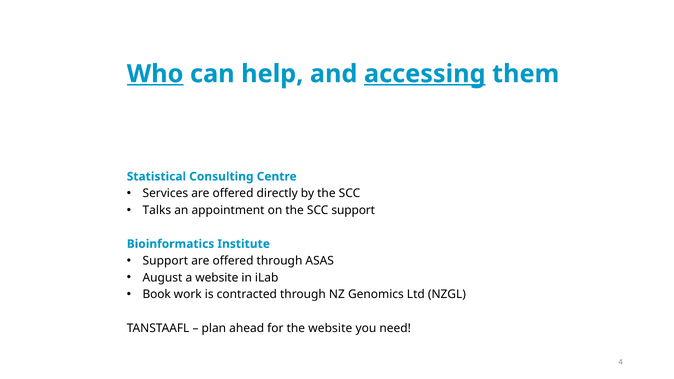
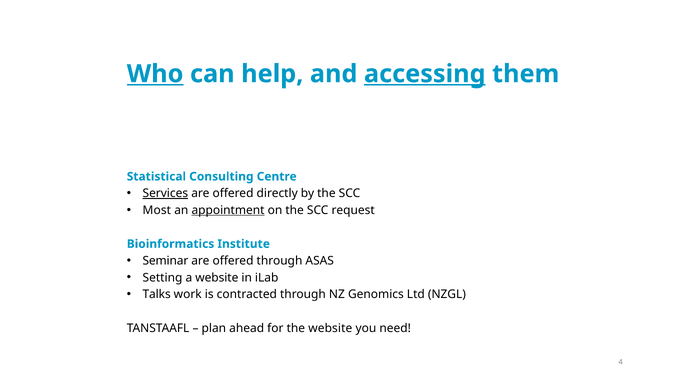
Services underline: none -> present (165, 193)
Talks: Talks -> Most (157, 210)
appointment underline: none -> present (228, 210)
SCC support: support -> request (353, 210)
Support: Support -> Seminar (165, 261)
August: August -> Setting (162, 278)
Book: Book -> Talks (157, 295)
